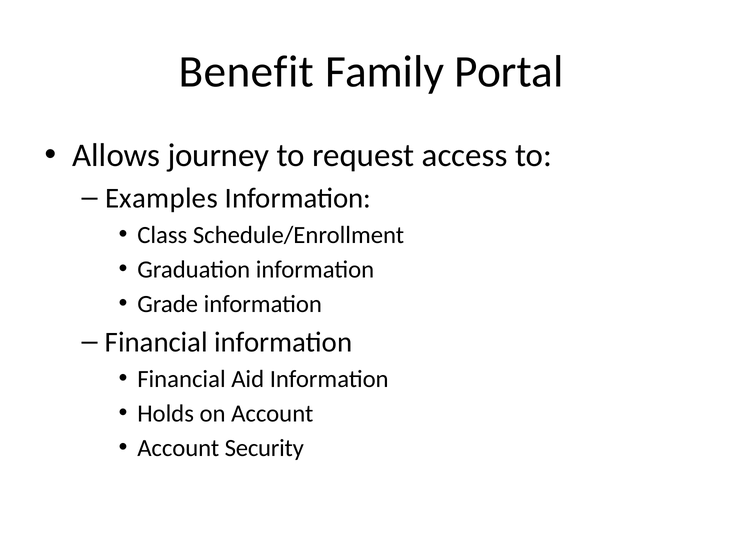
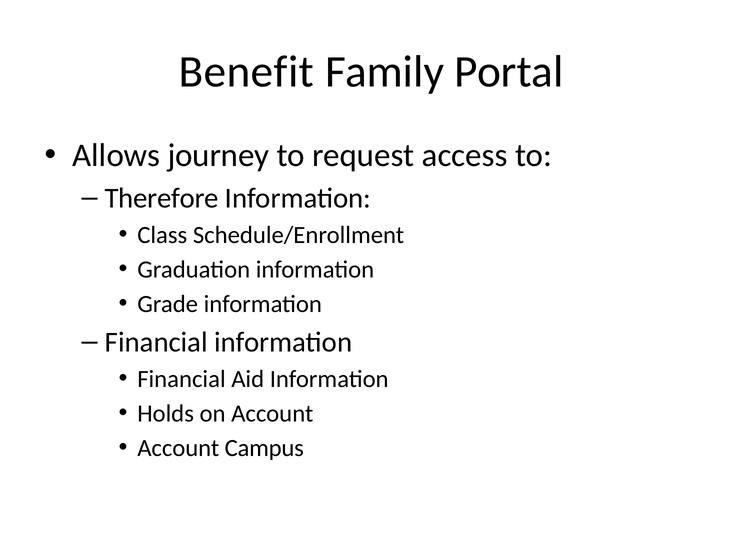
Examples: Examples -> Therefore (162, 198)
Security: Security -> Campus (264, 449)
